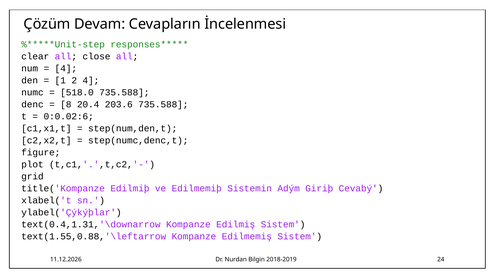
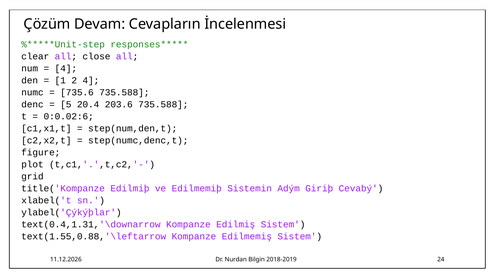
518.0: 518.0 -> 735.6 (77, 93)
8: 8 -> 5 (66, 105)
